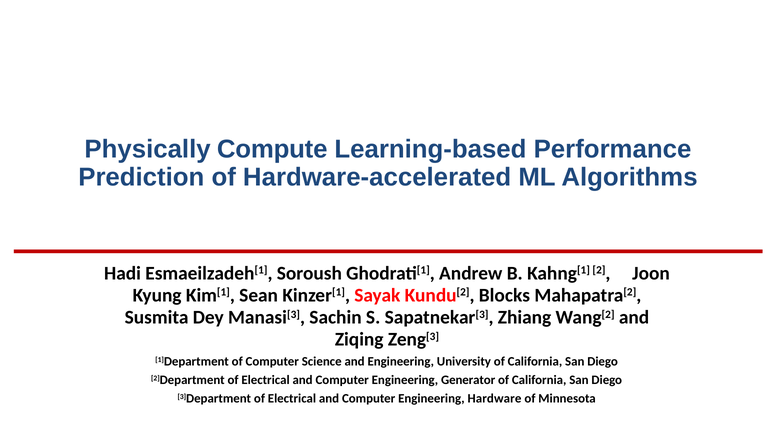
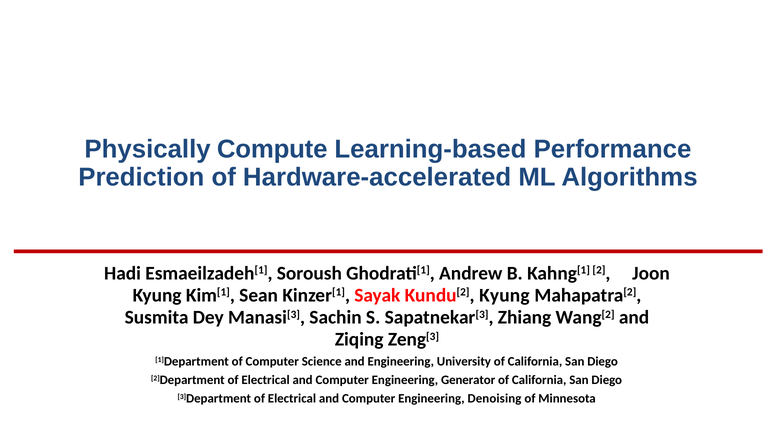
Kundu[2 Blocks: Blocks -> Kyung (504, 296)
Hardware: Hardware -> Denoising (494, 399)
